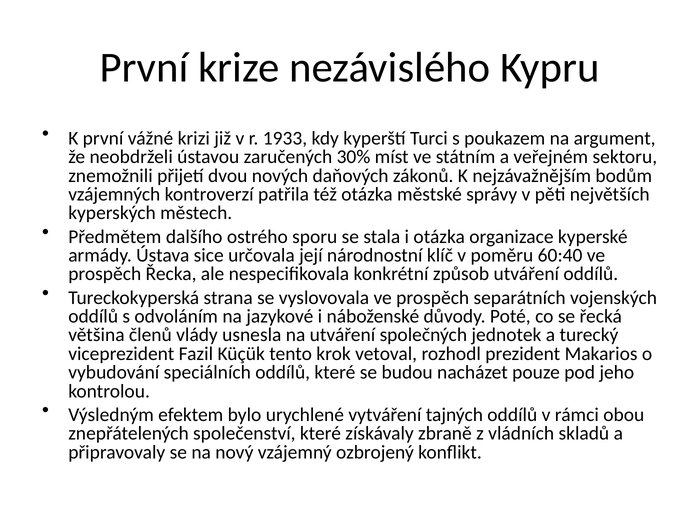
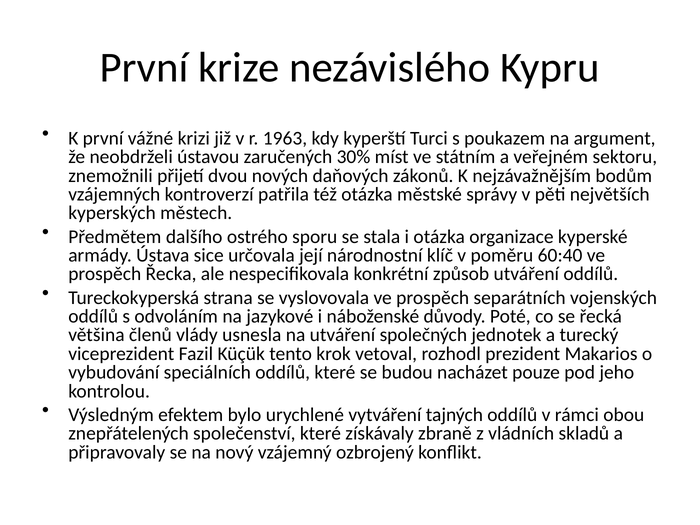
1933: 1933 -> 1963 (285, 138)
